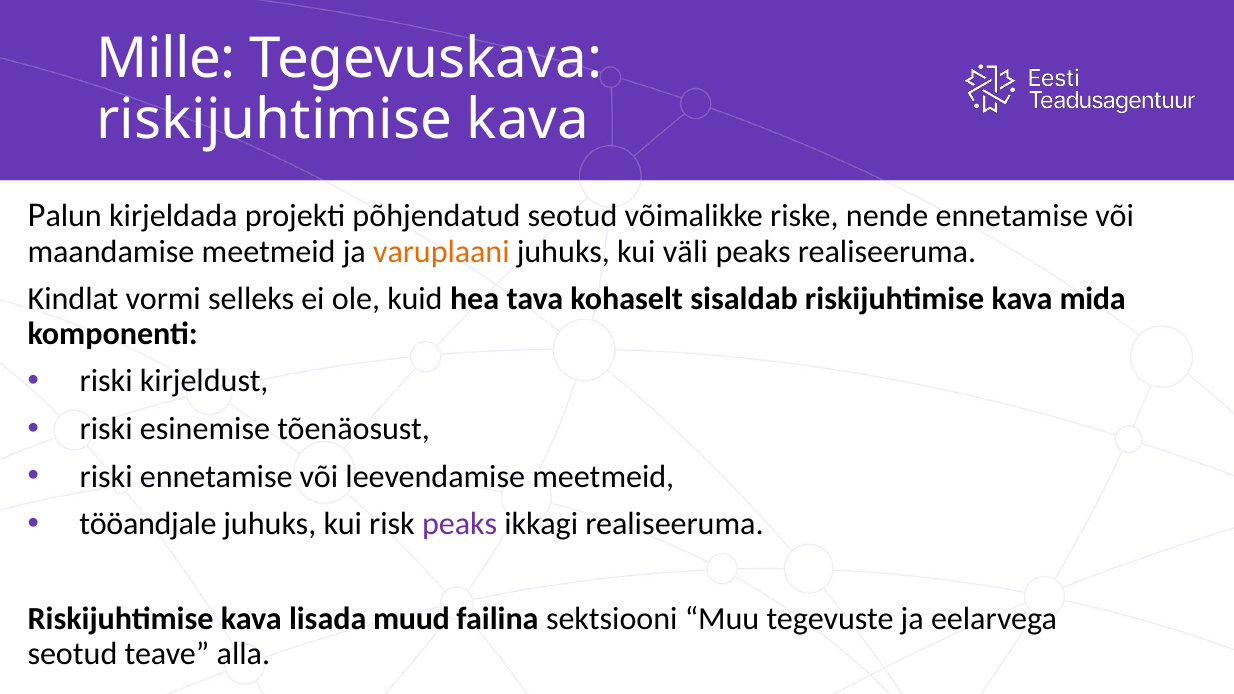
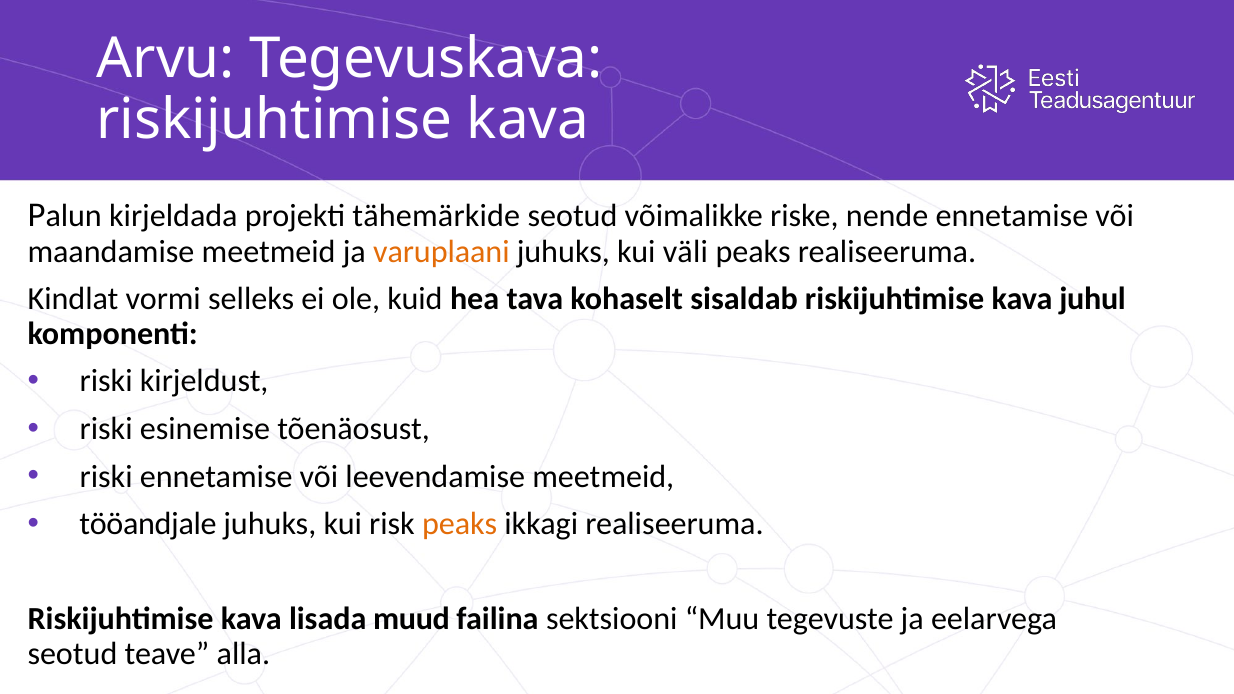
Mille: Mille -> Arvu (166, 59)
põhjendatud: põhjendatud -> tähemärkide (436, 216)
mida: mida -> juhul (1093, 299)
peaks colour: purple -> orange (460, 524)
